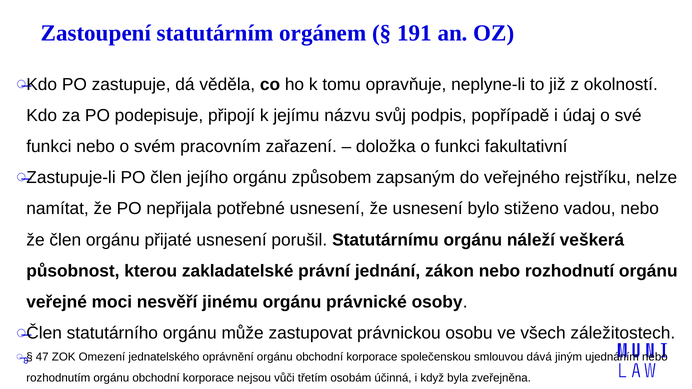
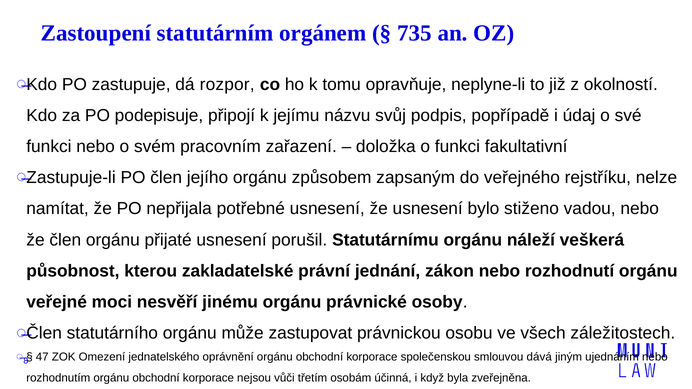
191: 191 -> 735 (414, 33)
věděla: věděla -> rozpor (227, 84)
